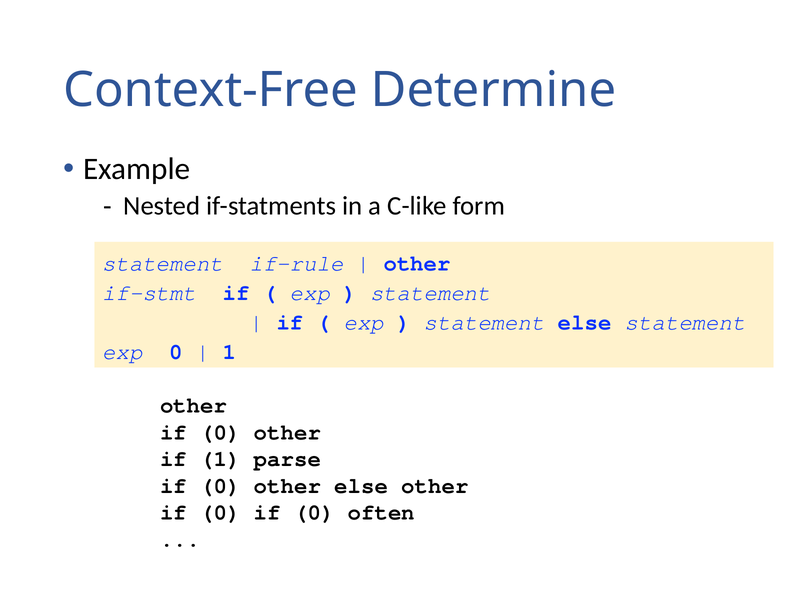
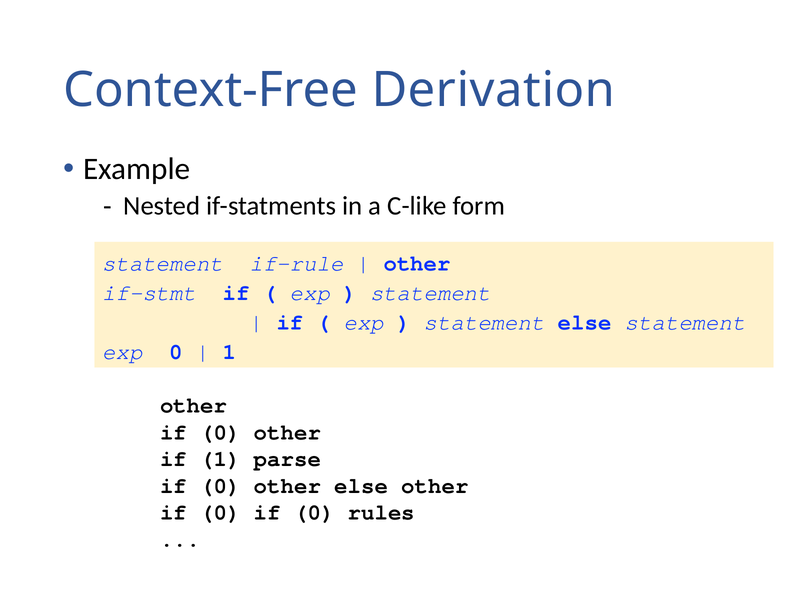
Determine: Determine -> Derivation (493, 90)
often: often -> rules (381, 513)
